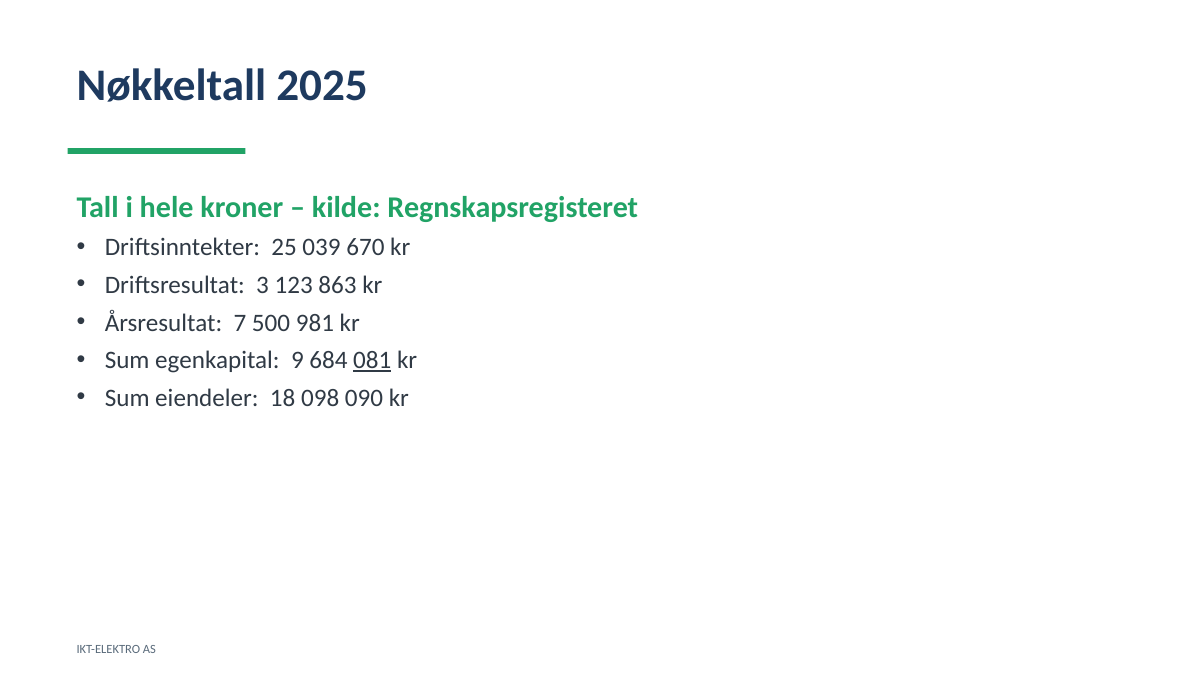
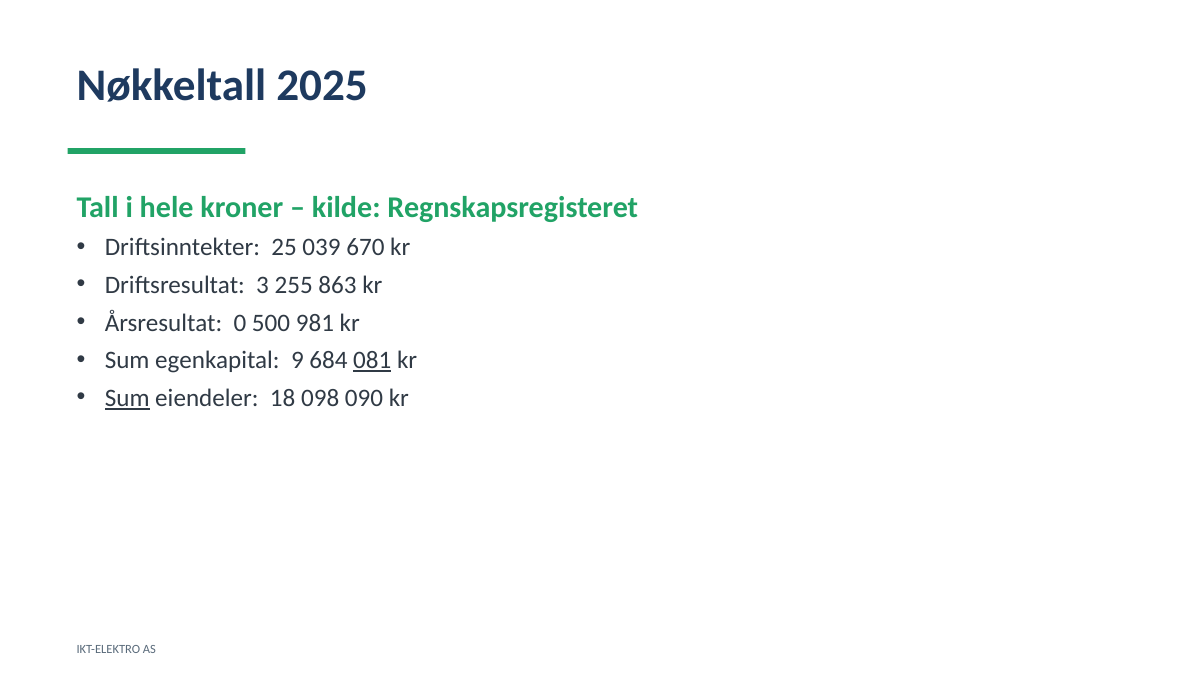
123: 123 -> 255 (294, 285)
7: 7 -> 0 (240, 323)
Sum underline: none -> present (127, 398)
